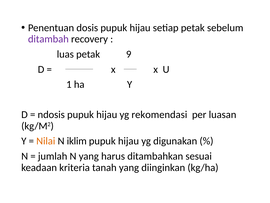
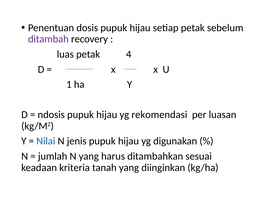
9: 9 -> 4 (129, 54)
Nilai colour: orange -> blue (46, 141)
iklim: iklim -> jenis (77, 141)
